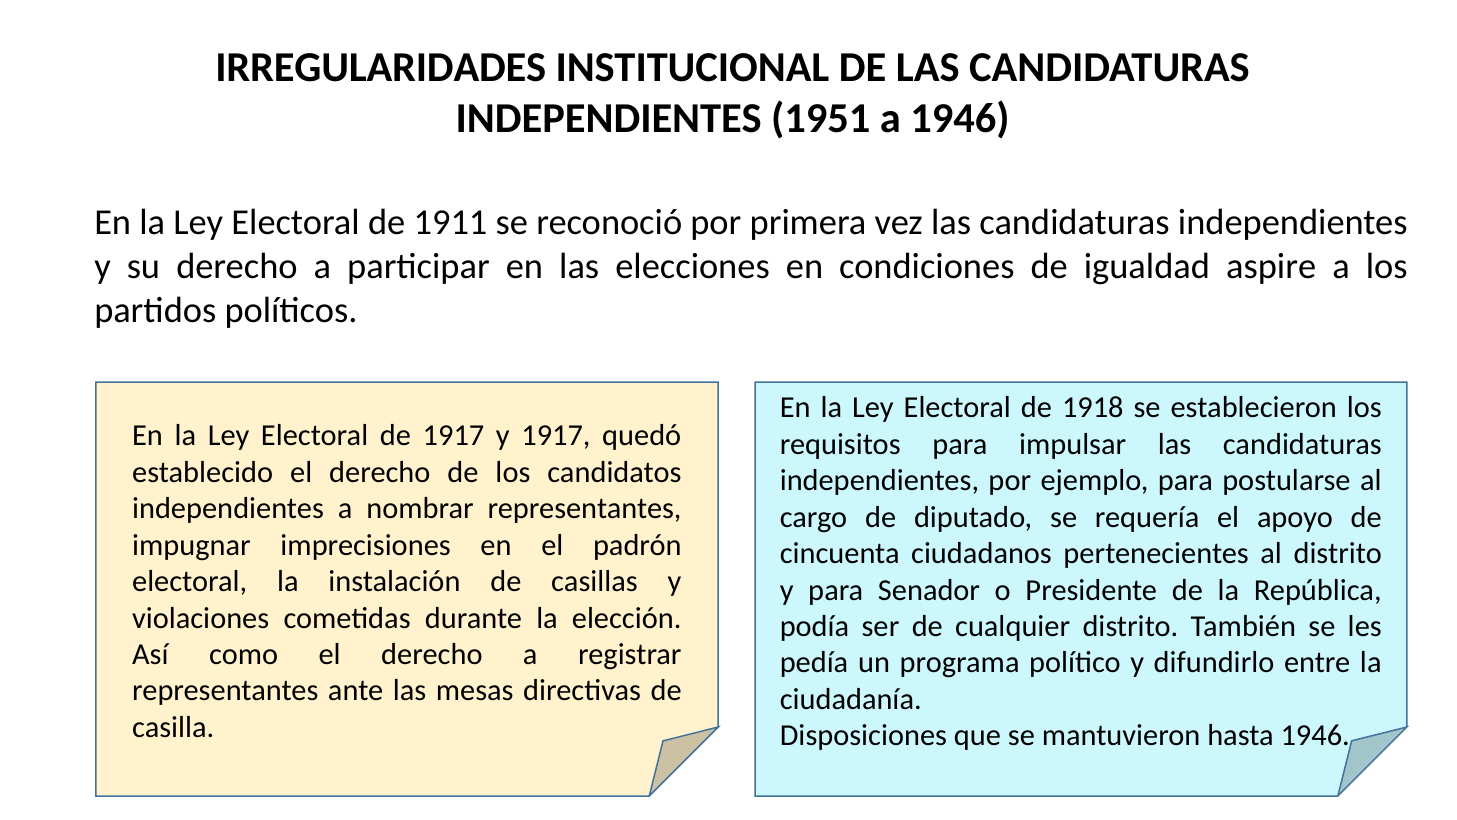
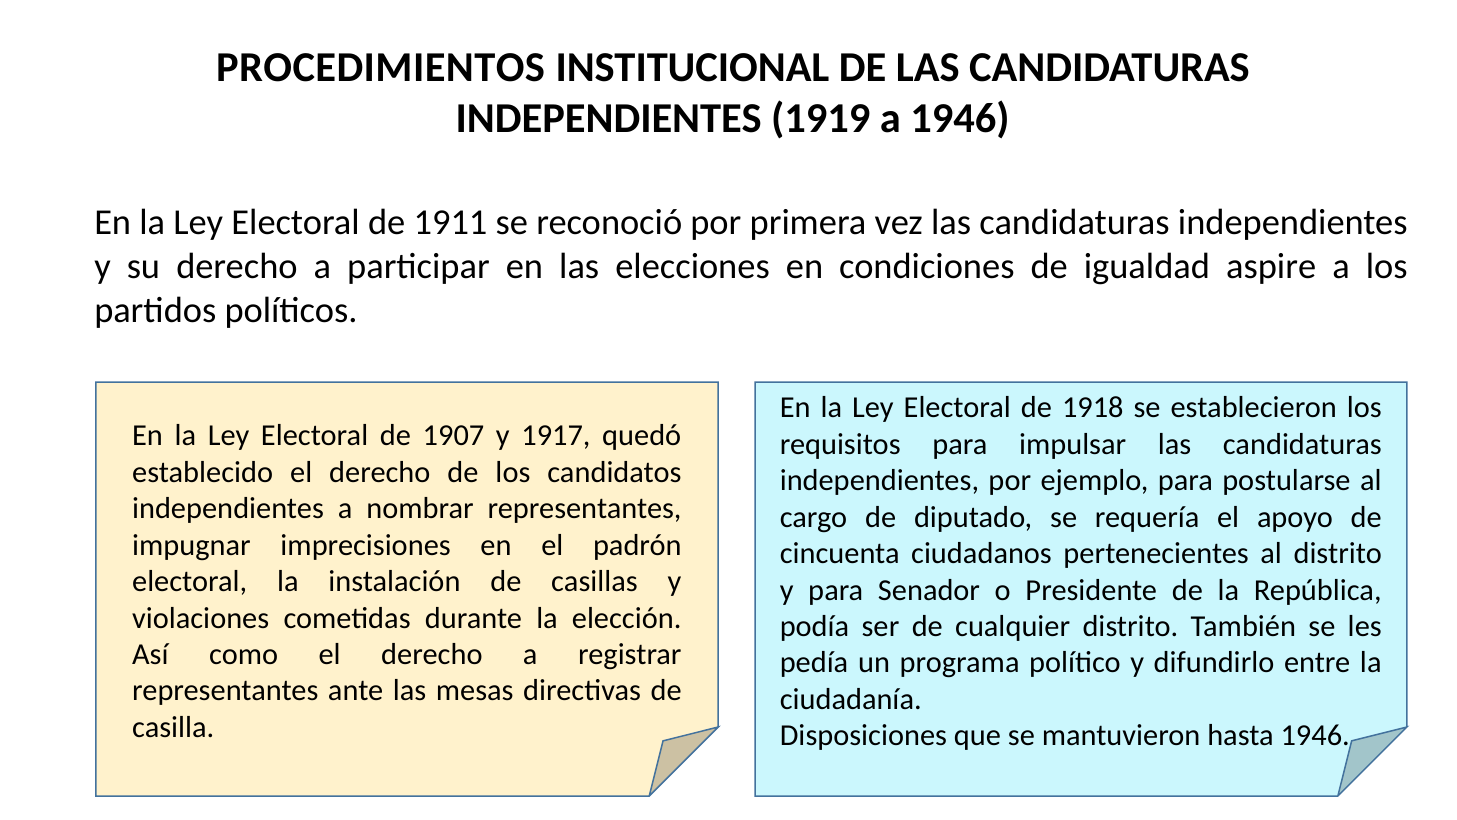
IRREGULARIDADES: IRREGULARIDADES -> PROCEDIMIENTOS (380, 67)
1951: 1951 -> 1919 (821, 118)
de 1917: 1917 -> 1907 (454, 436)
